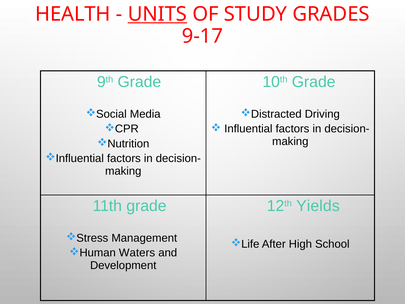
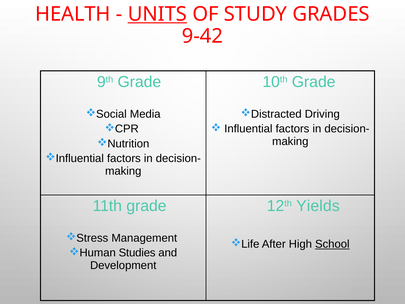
9-17: 9-17 -> 9-42 (202, 36)
School underline: none -> present (332, 244)
Waters: Waters -> Studies (137, 253)
